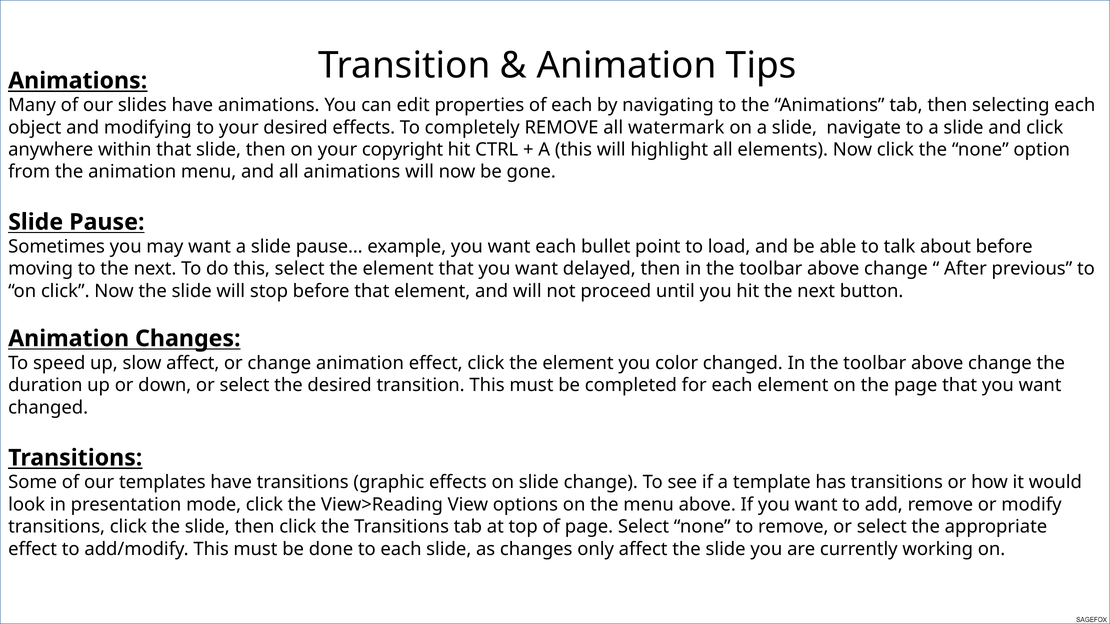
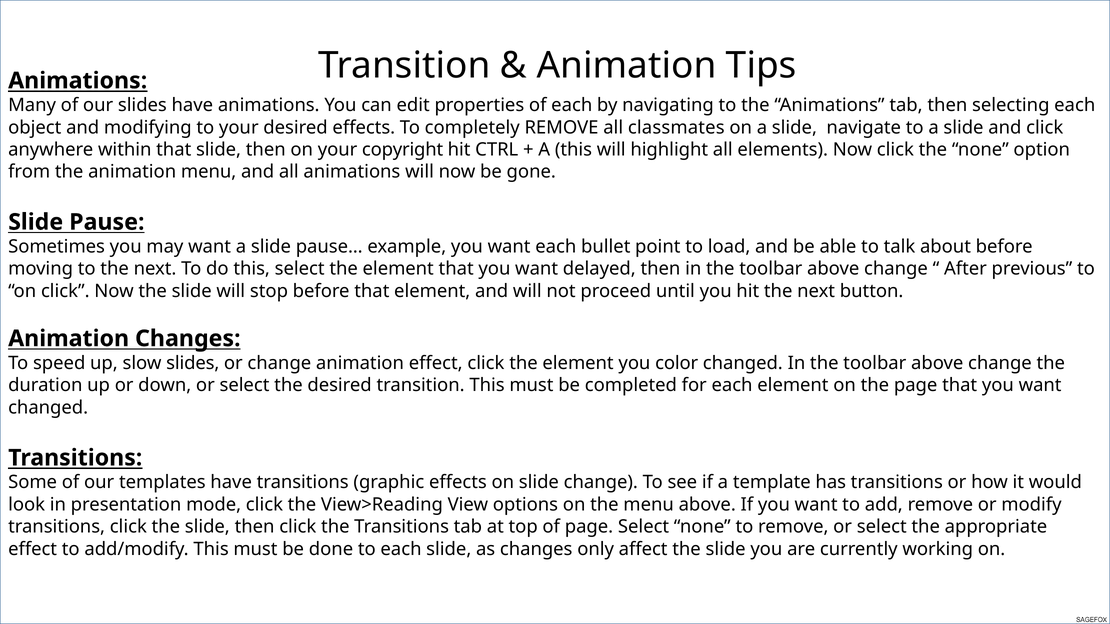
watermark: watermark -> classmates (676, 128)
slow affect: affect -> slides (193, 363)
